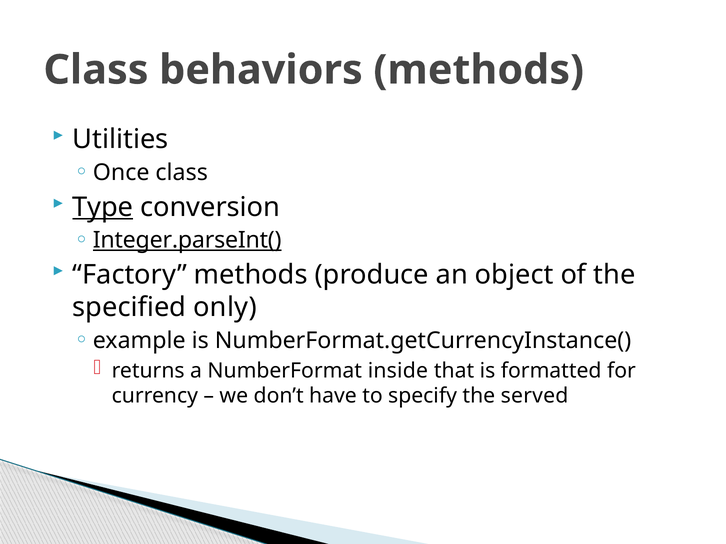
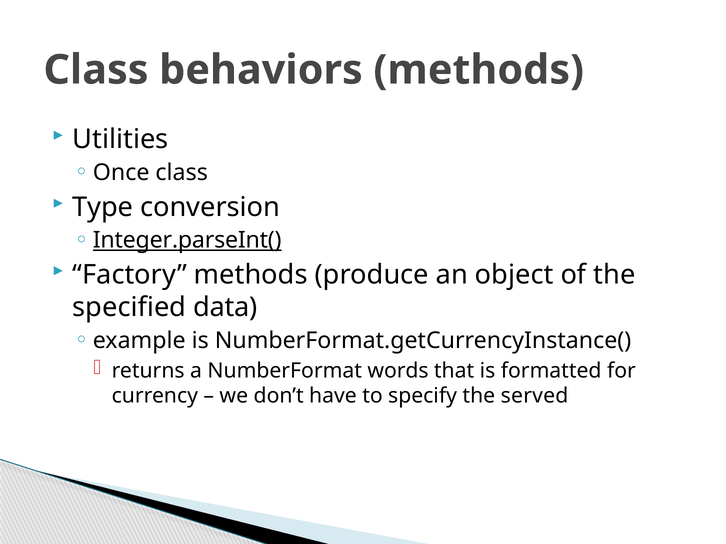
Type underline: present -> none (103, 207)
only: only -> data (225, 308)
inside: inside -> words (398, 371)
